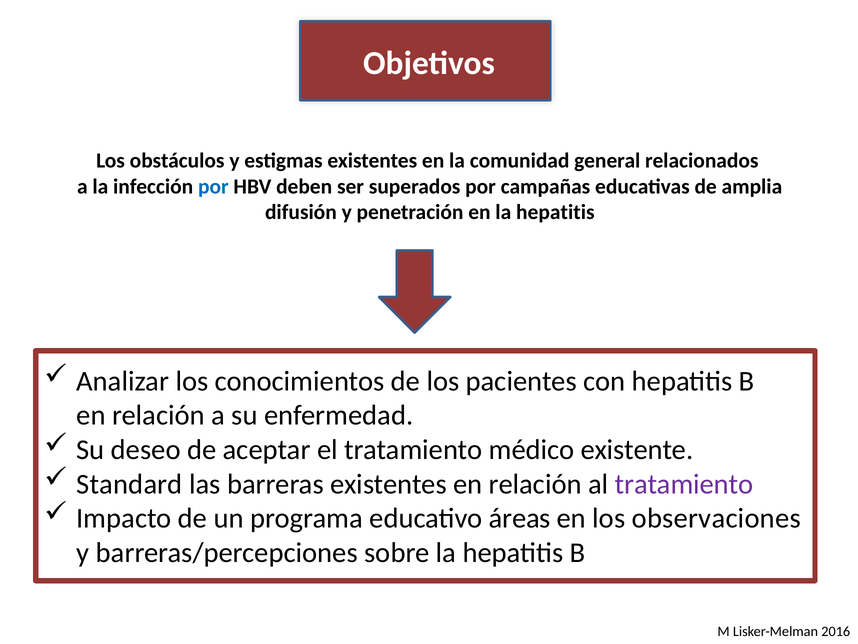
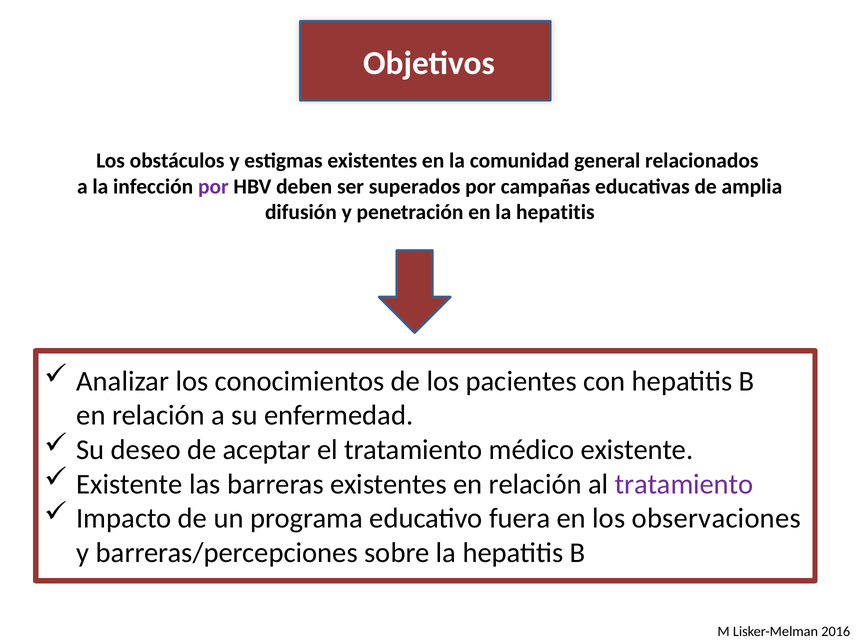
por colour: blue -> purple (213, 186)
Standard: Standard -> Existente (130, 484)
áreas: áreas -> fuera (520, 518)
